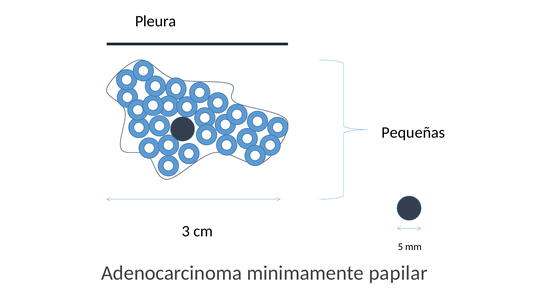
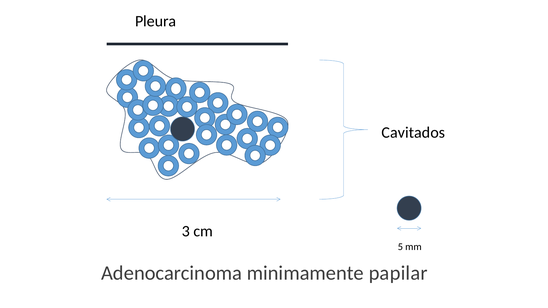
Pequeñas: Pequeñas -> Cavitados (413, 133)
